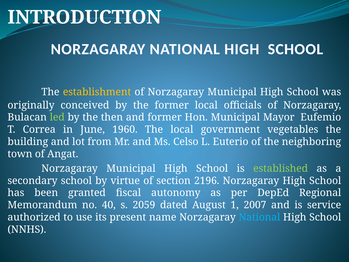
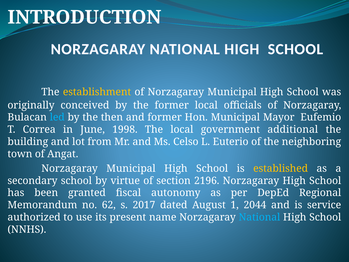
led colour: light green -> light blue (57, 117)
1960: 1960 -> 1998 (125, 129)
vegetables: vegetables -> additional (293, 129)
established colour: light green -> yellow (281, 168)
40: 40 -> 62 (109, 205)
2059: 2059 -> 2017 (144, 205)
2007: 2007 -> 2044 (255, 205)
